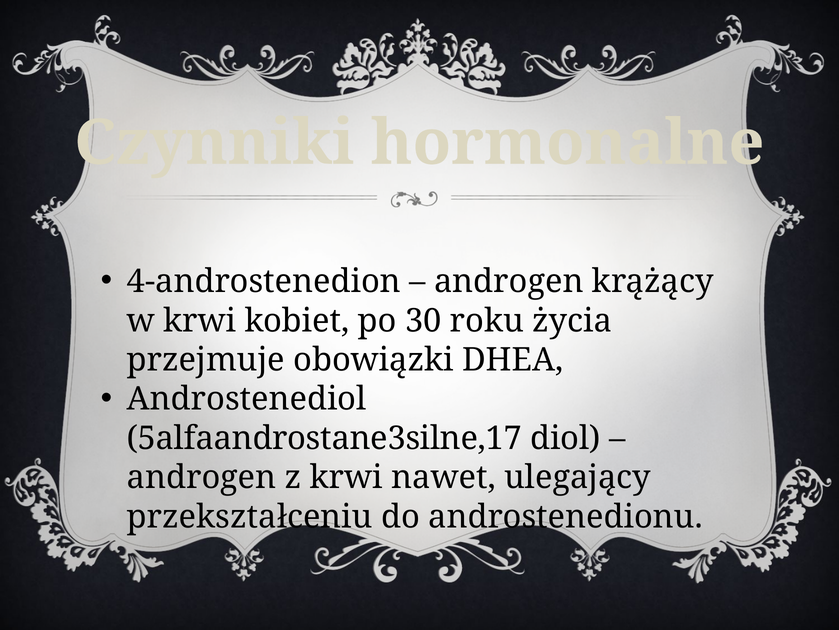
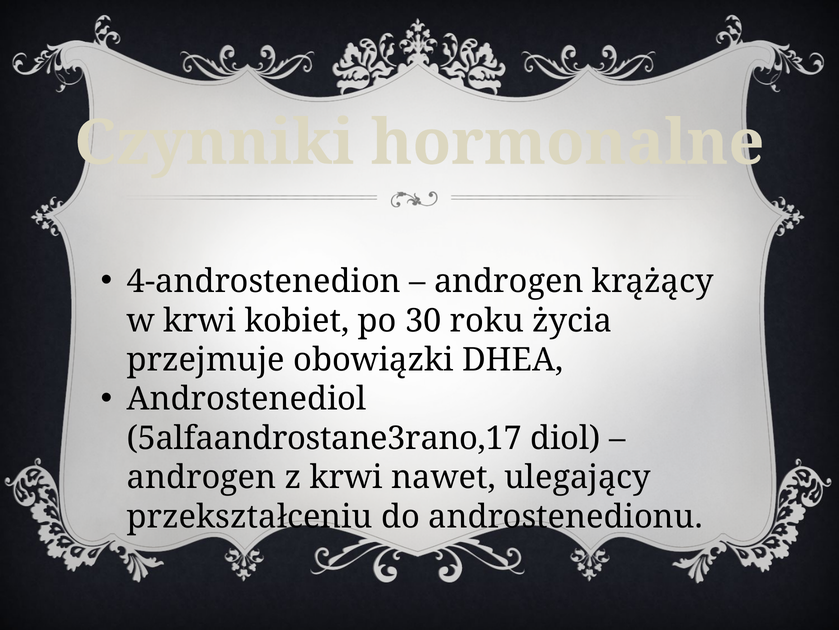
5alfaandrostane3silne,17: 5alfaandrostane3silne,17 -> 5alfaandrostane3rano,17 (324, 438)
